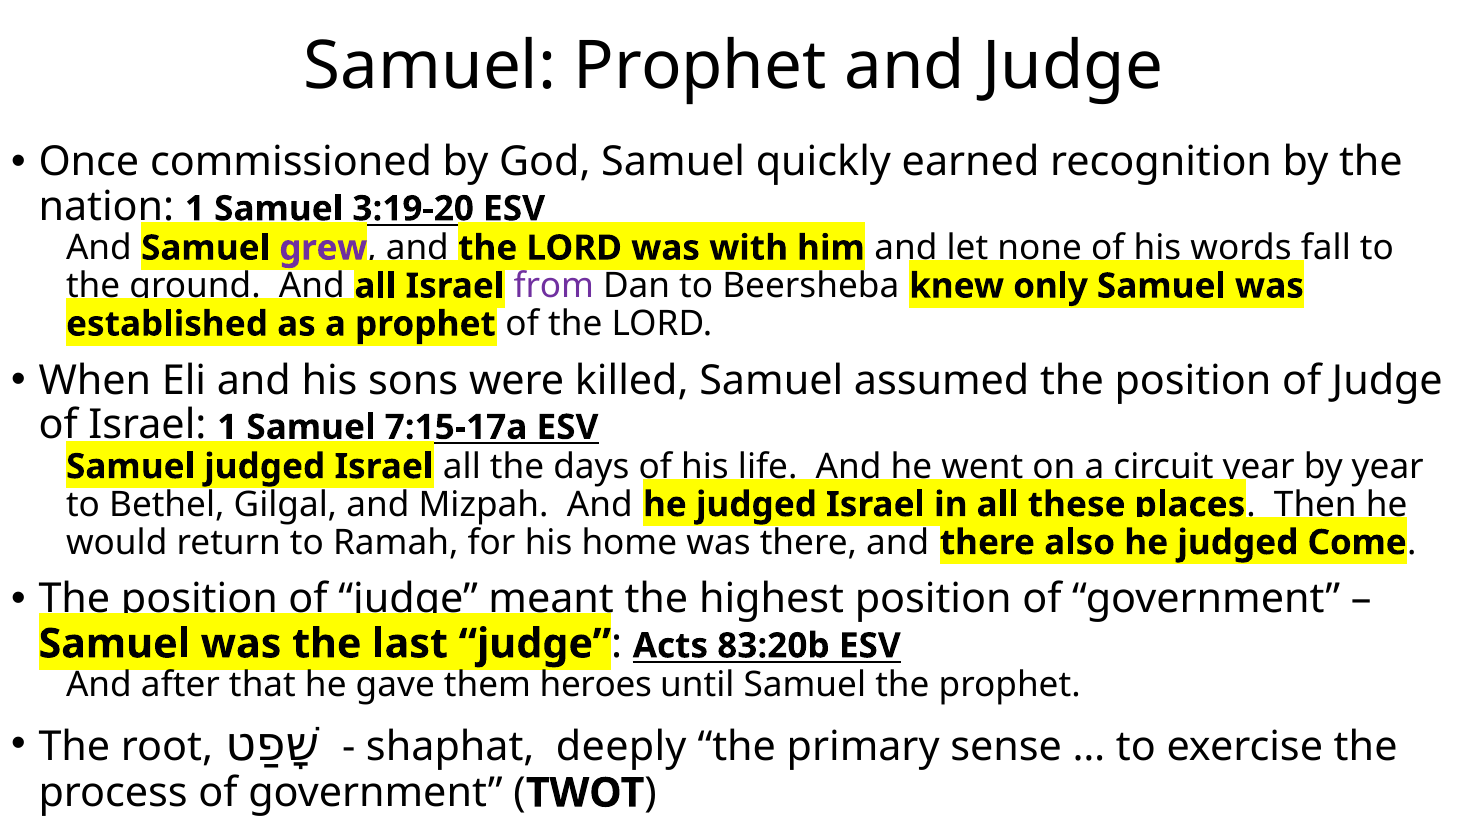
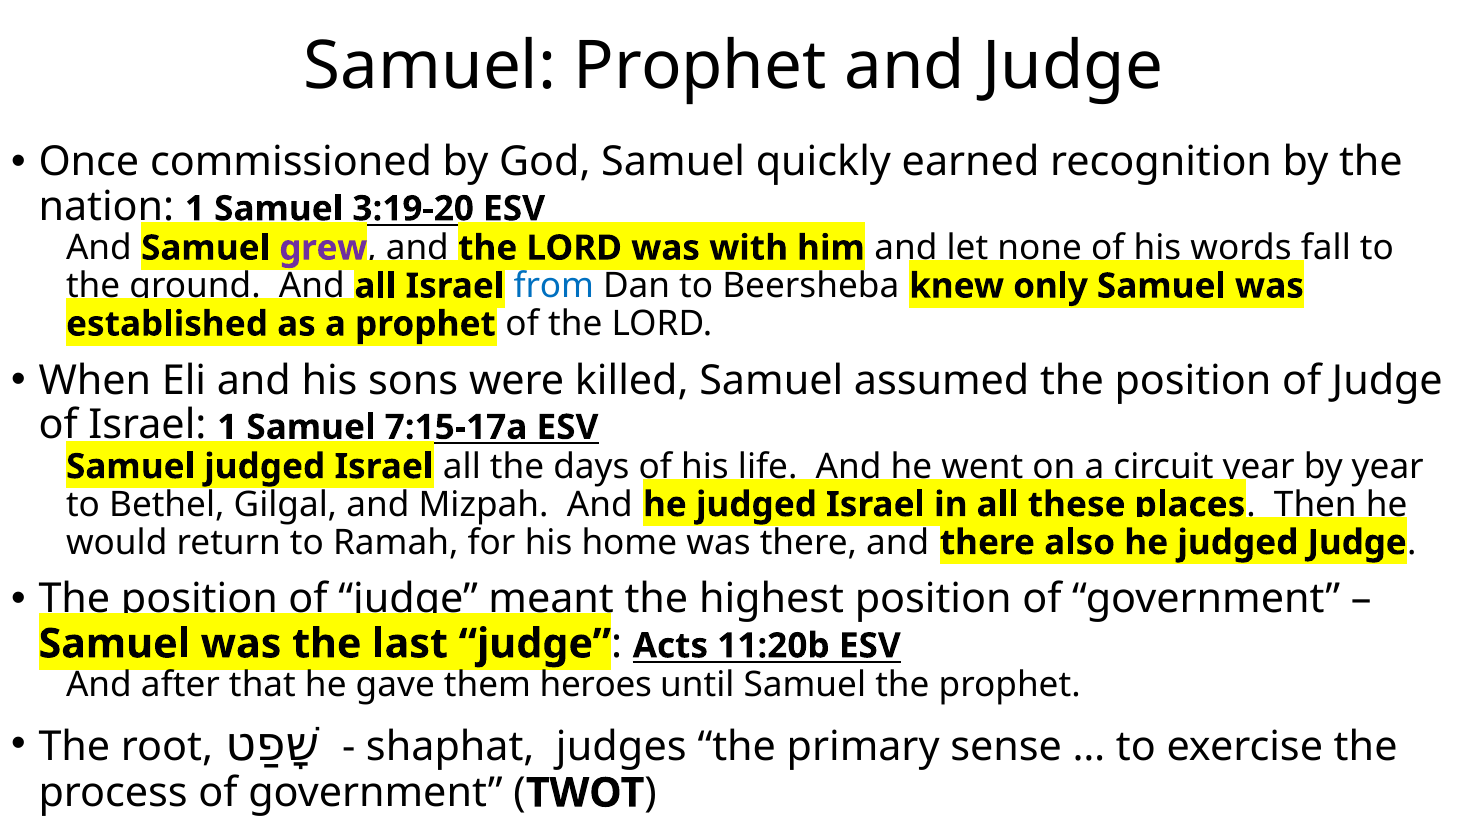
from colour: purple -> blue (554, 286)
judged Come: Come -> Judge (1357, 542)
83:20b: 83:20b -> 11:20b (773, 646)
deeply: deeply -> judges (621, 747)
